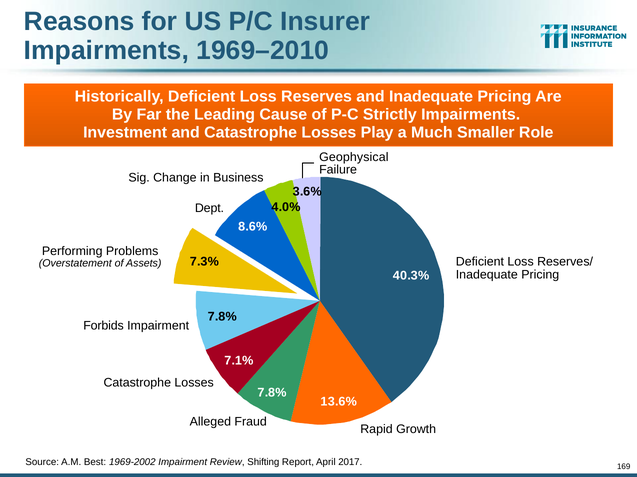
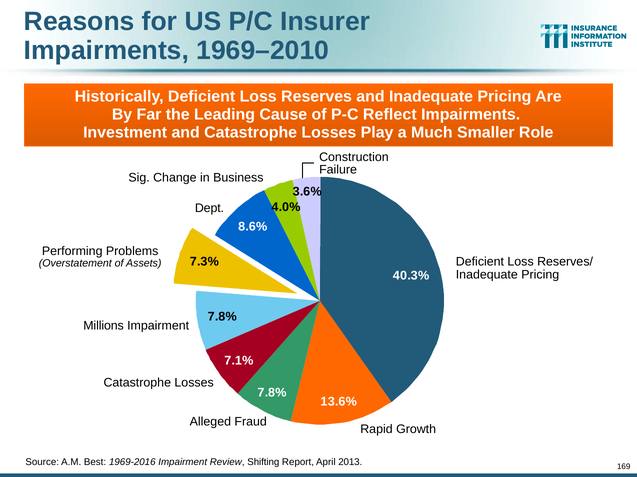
Strictly: Strictly -> Reflect (390, 115)
Geophysical: Geophysical -> Construction (354, 157)
Forbids: Forbids -> Millions (104, 326)
1969-2002: 1969-2002 -> 1969-2016 (132, 463)
2017: 2017 -> 2013 (350, 463)
